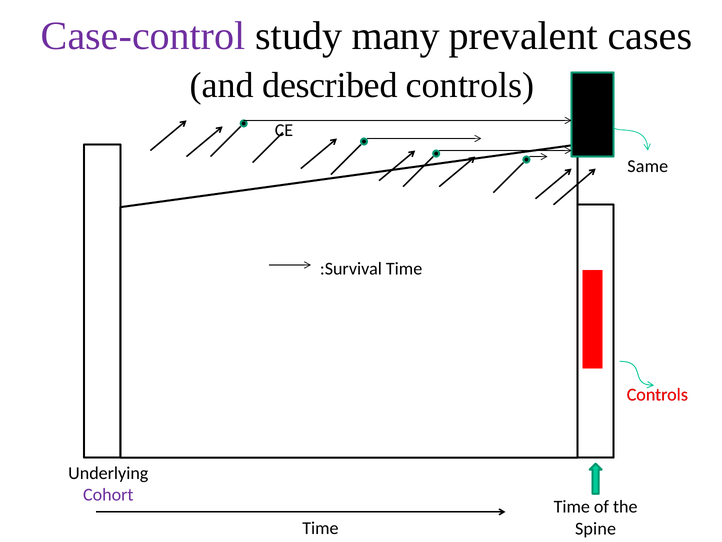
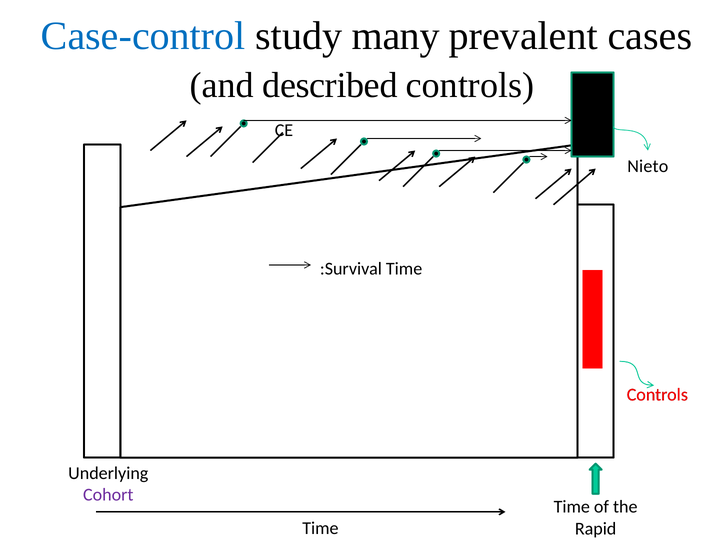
Case-control colour: purple -> blue (143, 36)
Same: Same -> Nieto (648, 166)
Spine: Spine -> Rapid (596, 528)
